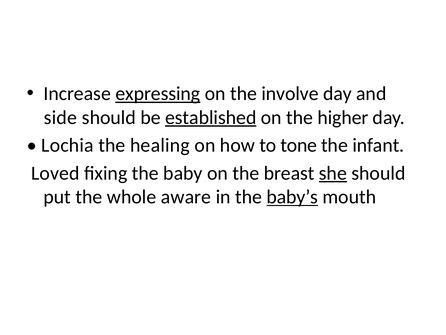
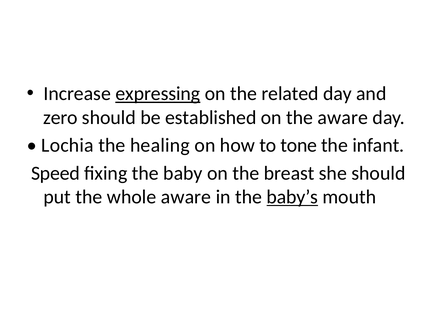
involve: involve -> related (290, 94)
side: side -> zero (61, 117)
established underline: present -> none (211, 117)
the higher: higher -> aware (343, 117)
Loved: Loved -> Speed (55, 173)
she underline: present -> none (333, 173)
